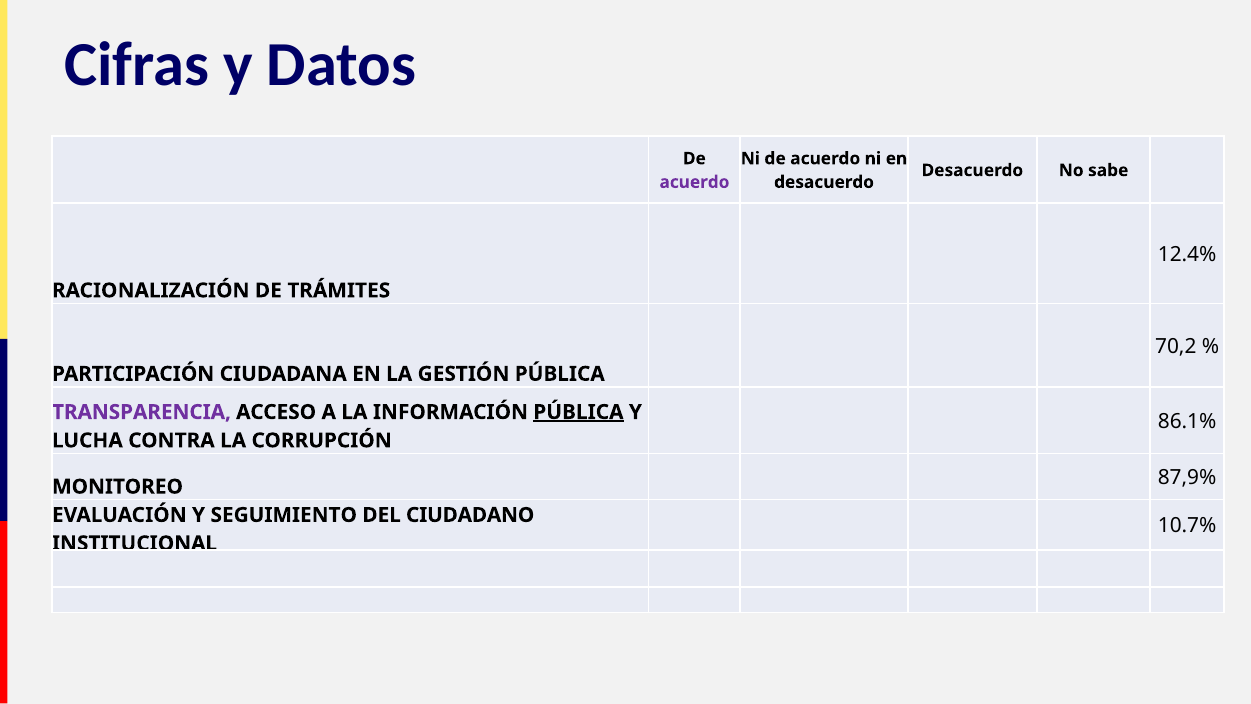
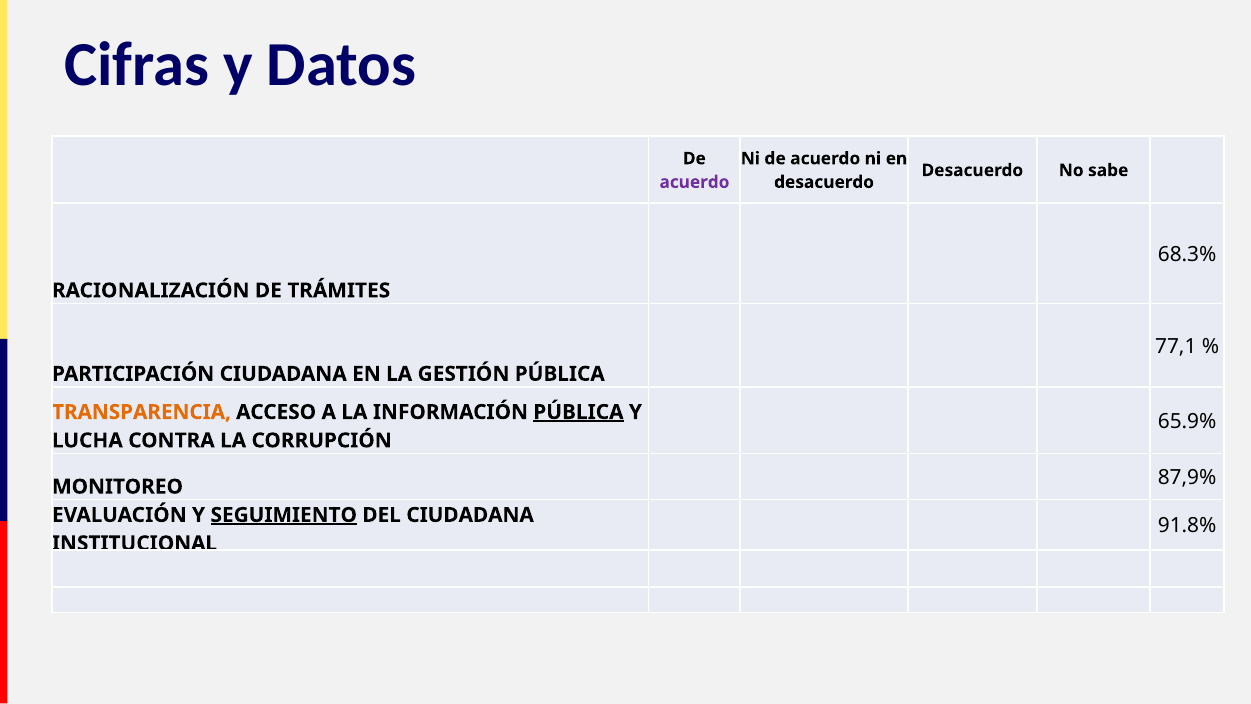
12.4%: 12.4% -> 68.3% (1187, 254)
70,2: 70,2 -> 77,1 (1176, 346)
TRANSPARENCIA colour: purple -> orange (141, 412)
86.1%: 86.1% -> 65.9% (1187, 421)
SEGUIMIENTO underline: none -> present (284, 515)
DEL CIUDADANO: CIUDADANO -> CIUDADANA (470, 515)
10.7%: 10.7% -> 91.8% (1187, 526)
